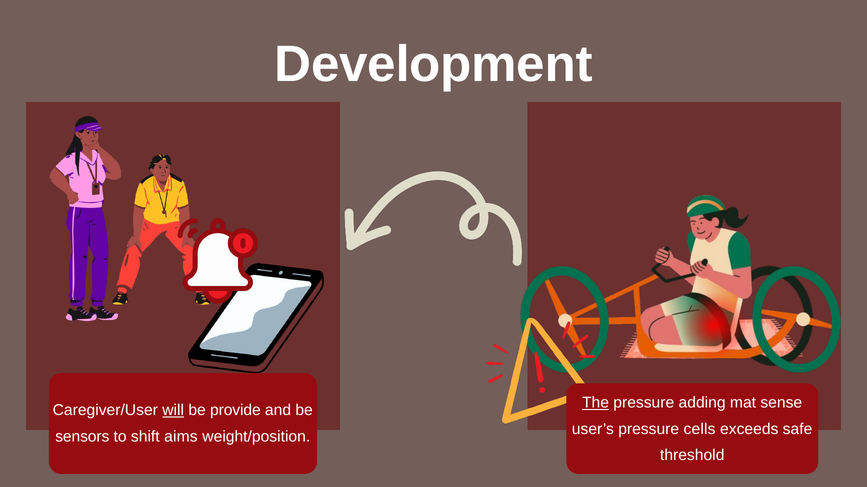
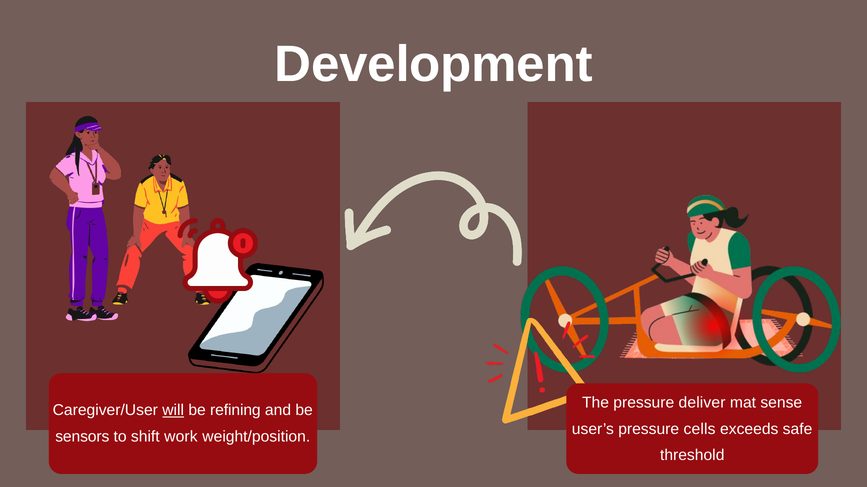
The underline: present -> none (596, 403)
adding: adding -> deliver (702, 403)
provide: provide -> refining (235, 411)
aims: aims -> work (181, 437)
